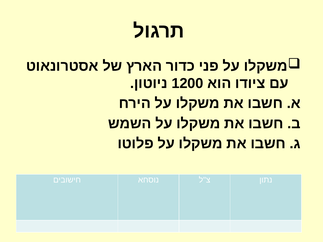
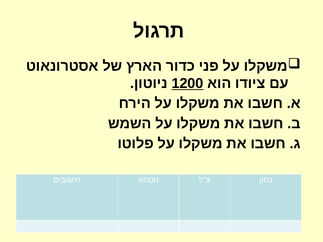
1200 underline: none -> present (187, 83)
